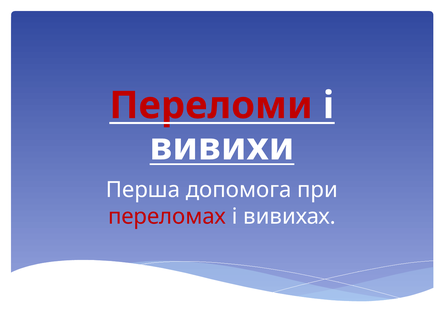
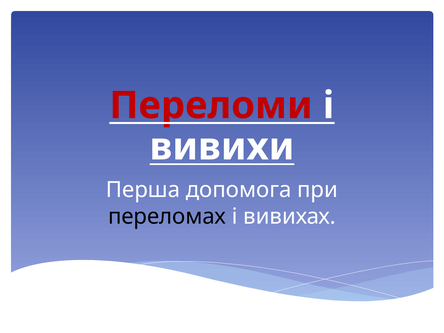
переломах colour: red -> black (167, 216)
